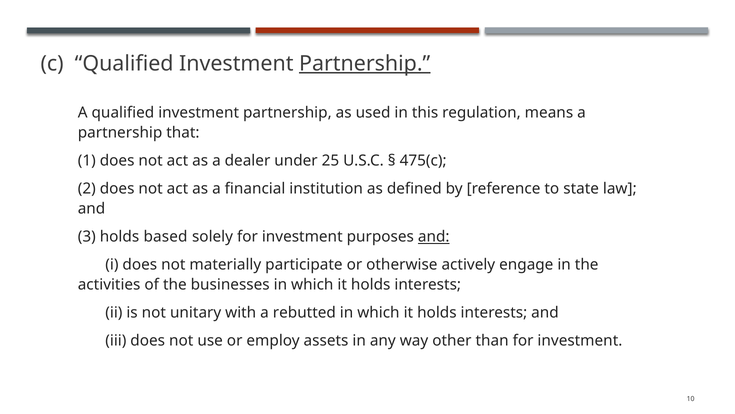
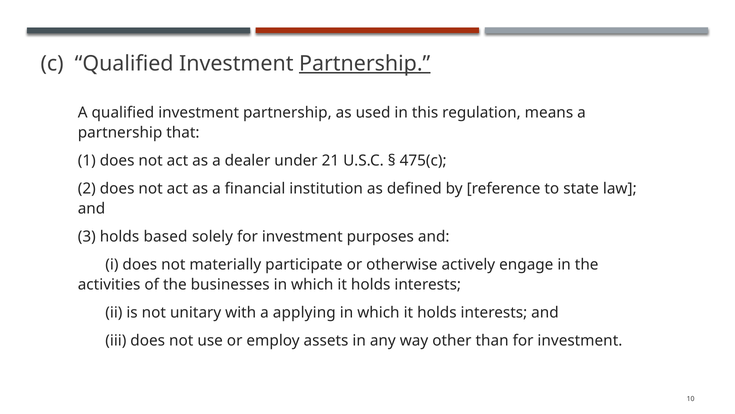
25: 25 -> 21 (330, 160)
and underline: present -> none (434, 236)
rebutted: rebutted -> applying (304, 312)
